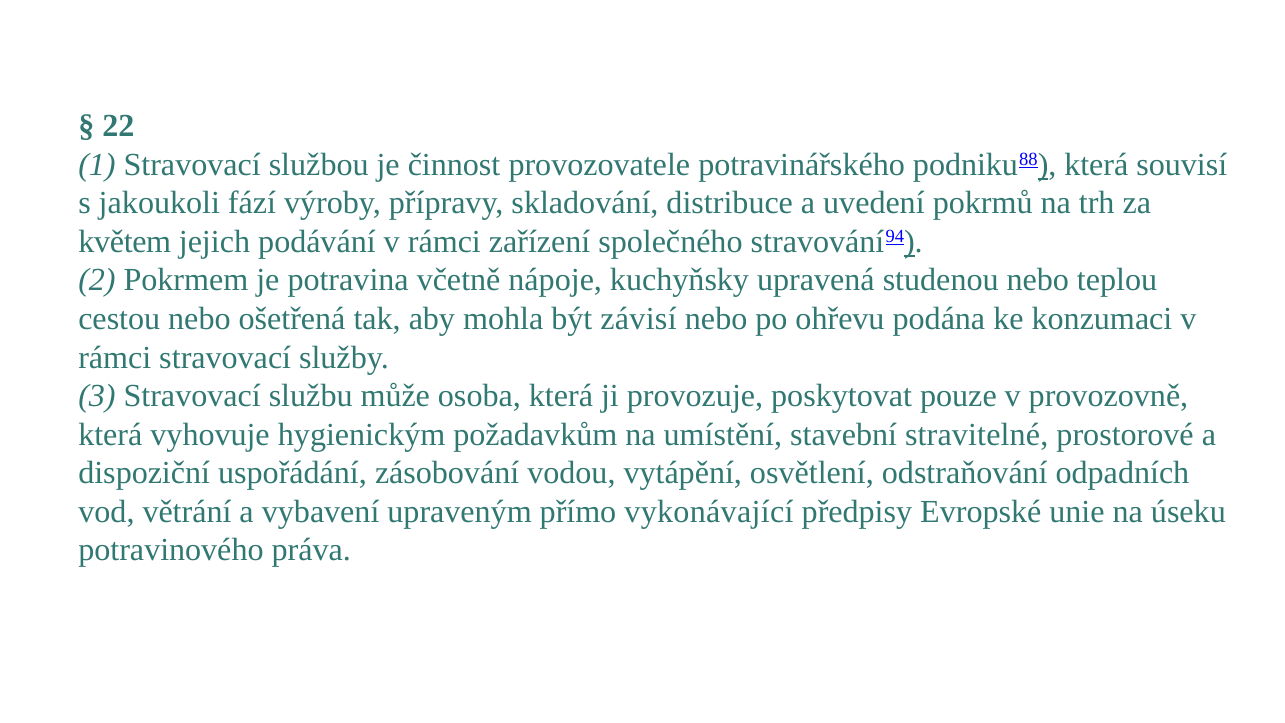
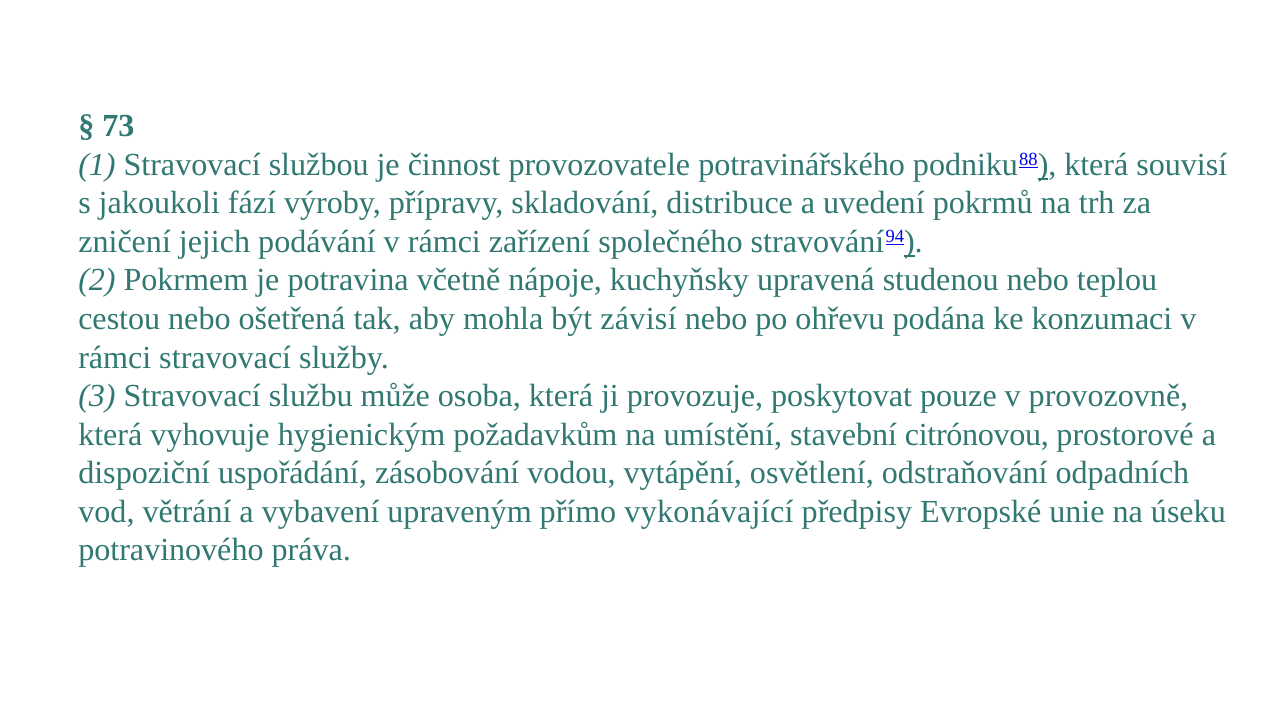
22: 22 -> 73 (118, 126)
květem: květem -> zničení (125, 242)
stravitelné: stravitelné -> citrónovou (977, 434)
